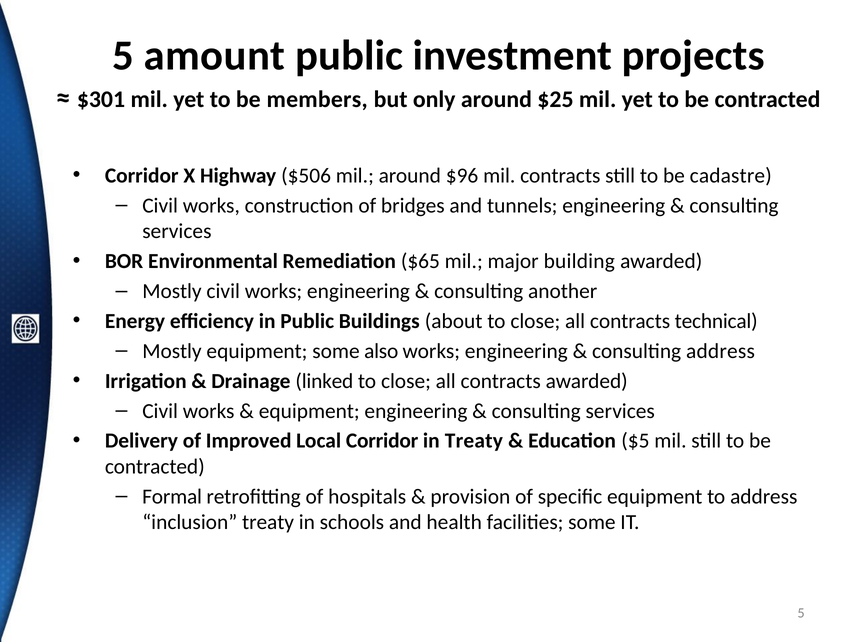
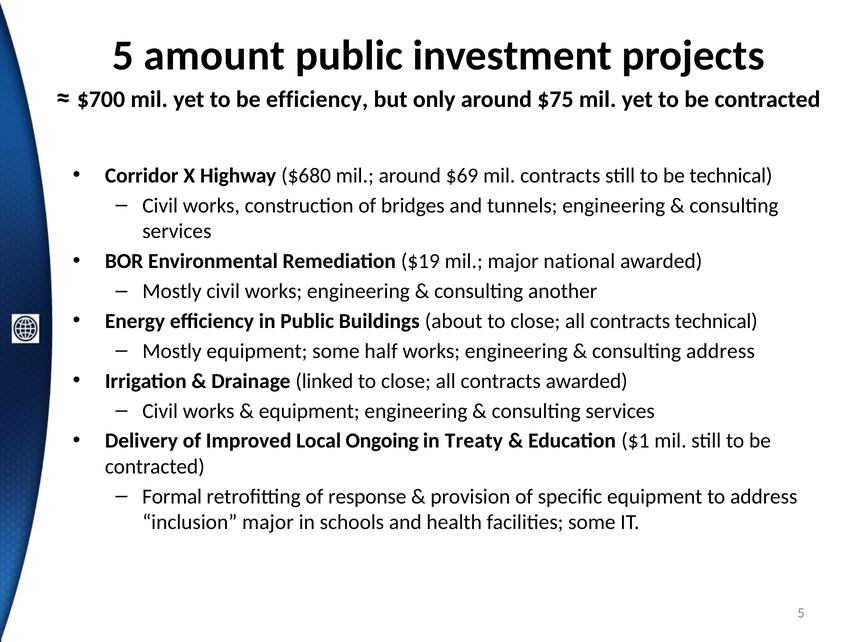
$301: $301 -> $700 (101, 99)
be members: members -> efficiency (317, 99)
$25: $25 -> $75 (555, 99)
$506: $506 -> $680 (306, 176)
$96: $96 -> $69 (462, 176)
be cadastre: cadastre -> technical (731, 176)
$65: $65 -> $19 (420, 261)
building: building -> national (579, 261)
also: also -> half (381, 351)
Local Corridor: Corridor -> Ongoing (382, 441)
$5: $5 -> $1 (635, 441)
hospitals: hospitals -> response (367, 497)
inclusion treaty: treaty -> major (268, 522)
